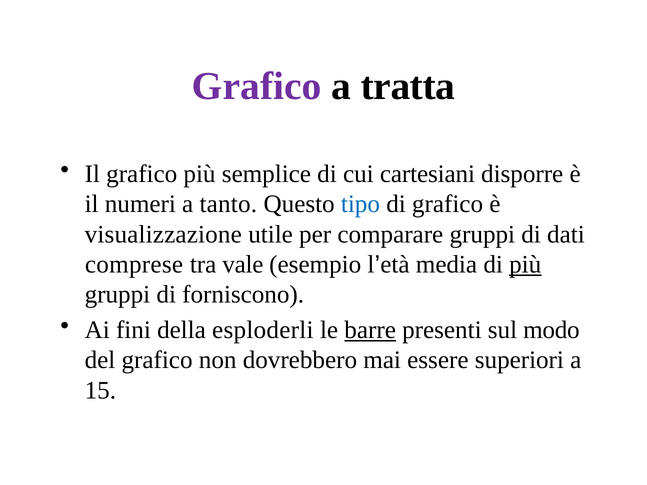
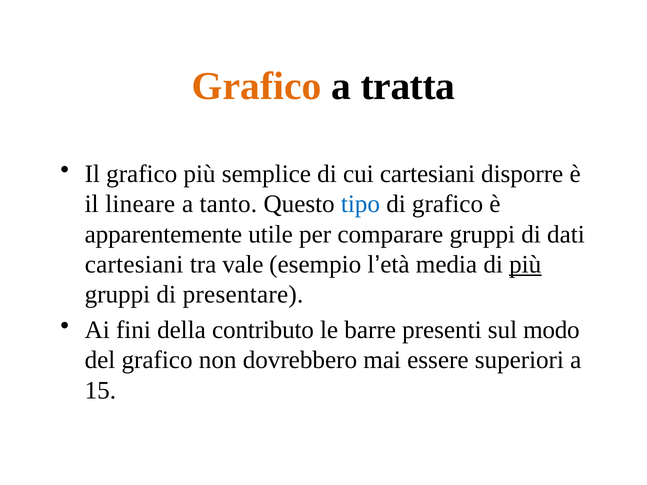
Grafico colour: purple -> orange (257, 86)
numeri: numeri -> lineare (140, 204)
visualizzazione: visualizzazione -> apparentemente (163, 234)
comprese: comprese -> cartesiani (134, 265)
forniscono: forniscono -> presentare (243, 295)
esploderli: esploderli -> contributo (263, 330)
barre underline: present -> none (370, 330)
